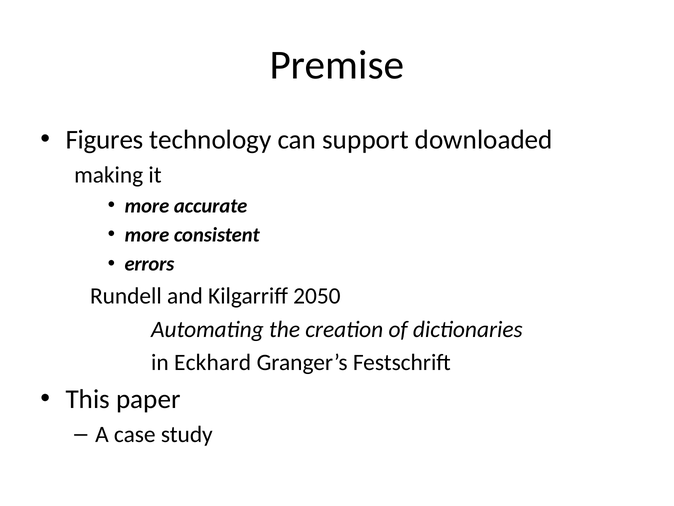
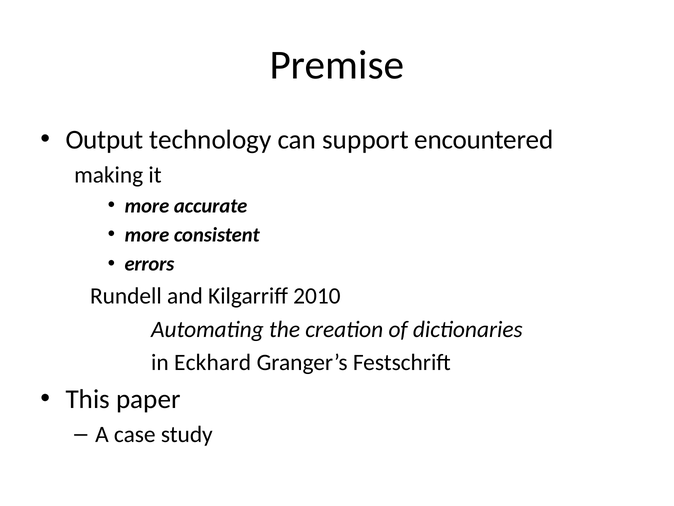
Figures: Figures -> Output (105, 140)
downloaded: downloaded -> encountered (484, 140)
2050: 2050 -> 2010 (317, 296)
